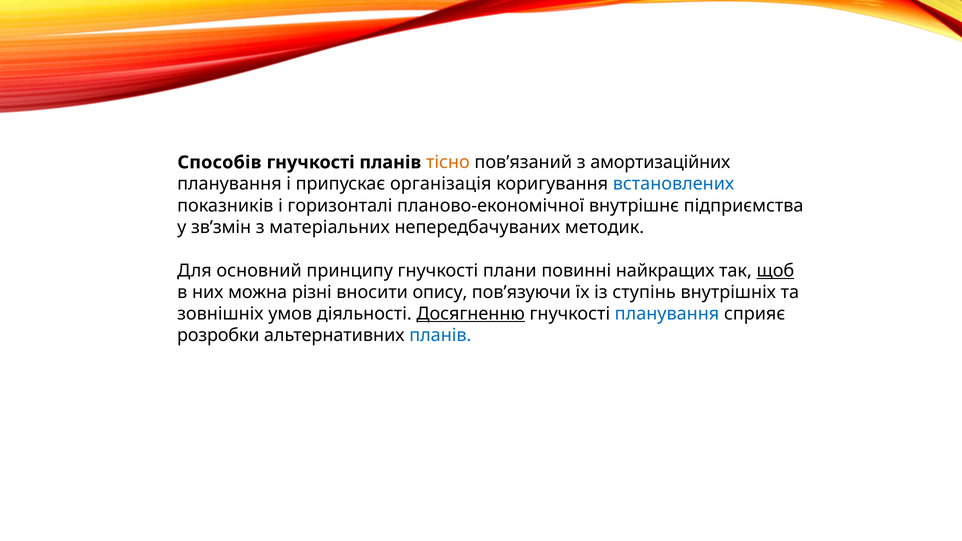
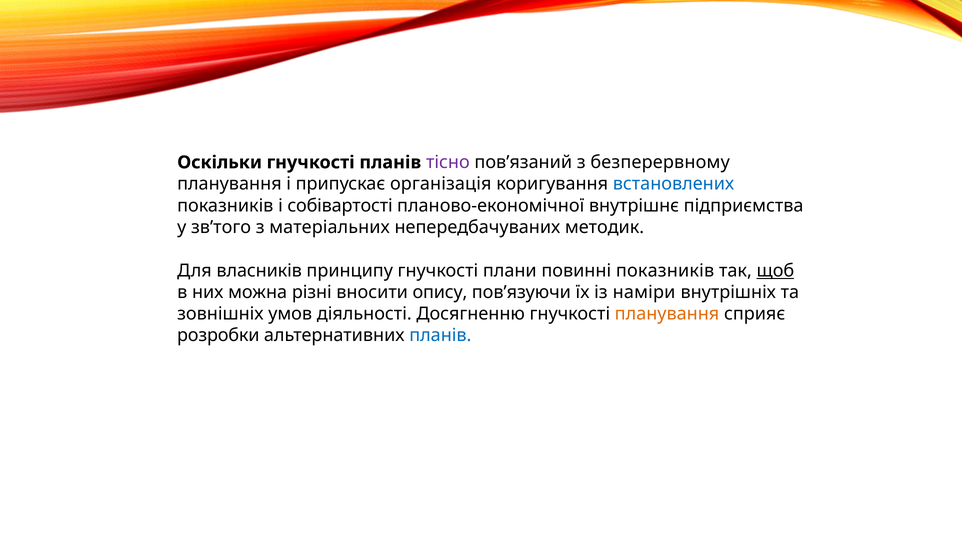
Способів: Способів -> Оскільки (220, 162)
тісно colour: orange -> purple (448, 162)
амортизаційних: амортизаційних -> безперервному (660, 162)
горизонталі: горизонталі -> собівартості (340, 206)
зв’змін: зв’змін -> зв’того (221, 227)
основний: основний -> власників (259, 271)
повинні найкращих: найкращих -> показників (665, 271)
ступінь: ступінь -> наміри (644, 292)
Досягненню underline: present -> none (471, 314)
планування colour: blue -> orange (667, 314)
